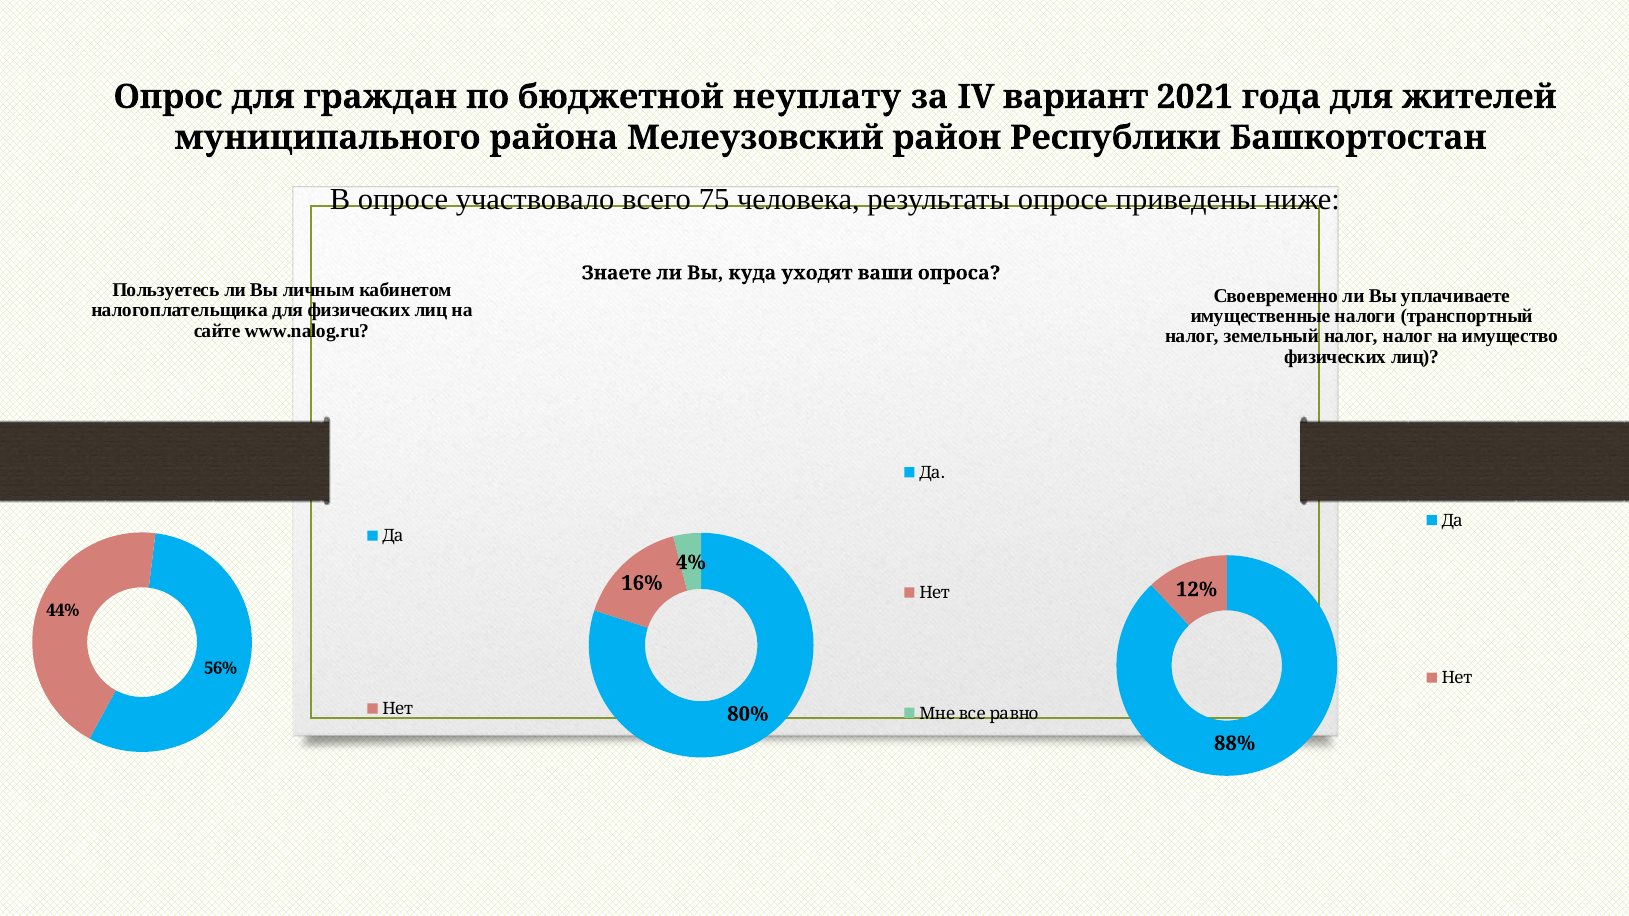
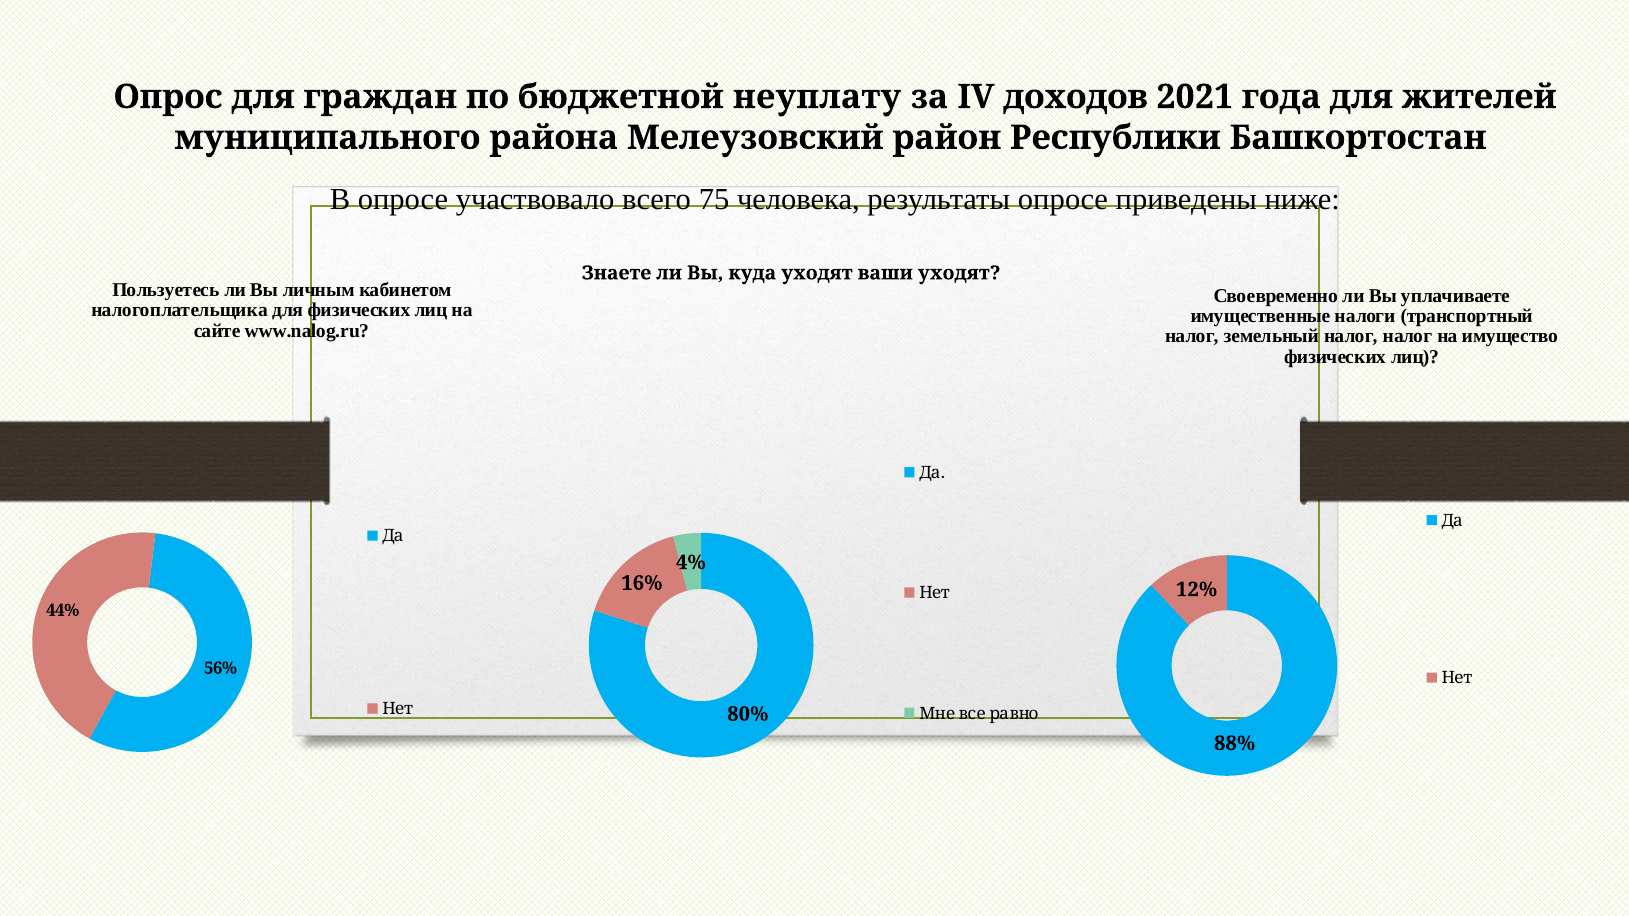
вариант: вариант -> доходов (1076, 97)
ваши опроса: опроса -> уходят (959, 273)
